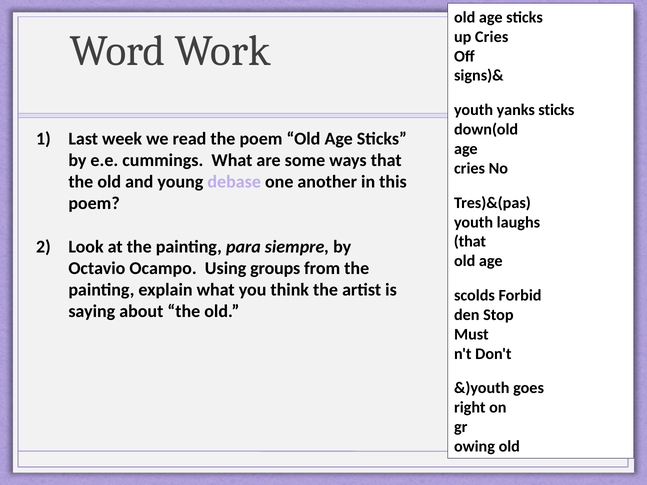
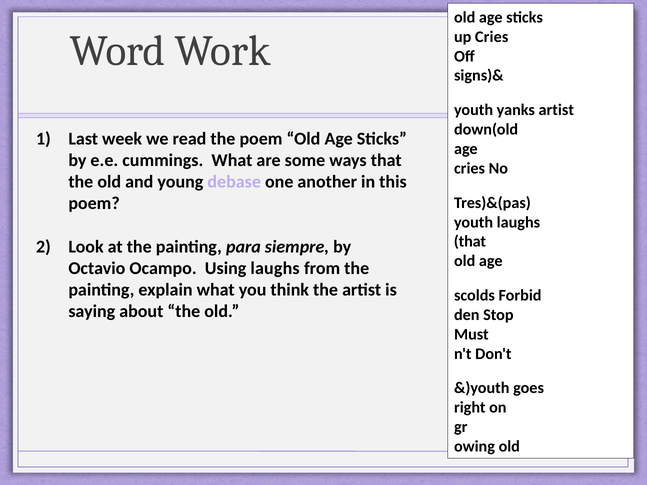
yanks sticks: sticks -> artist (556, 110)
Using groups: groups -> laughs (275, 268)
